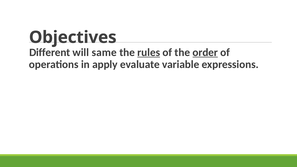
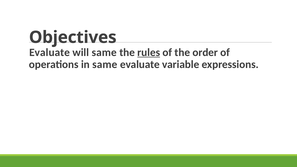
Different: Different -> Evaluate (50, 52)
order underline: present -> none (205, 52)
in apply: apply -> same (105, 64)
